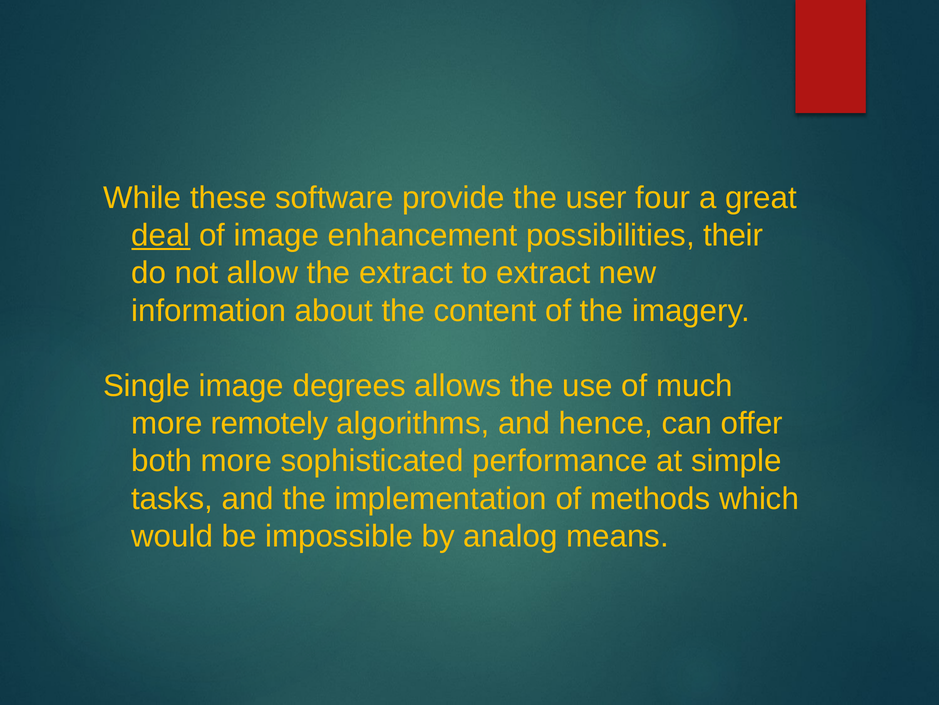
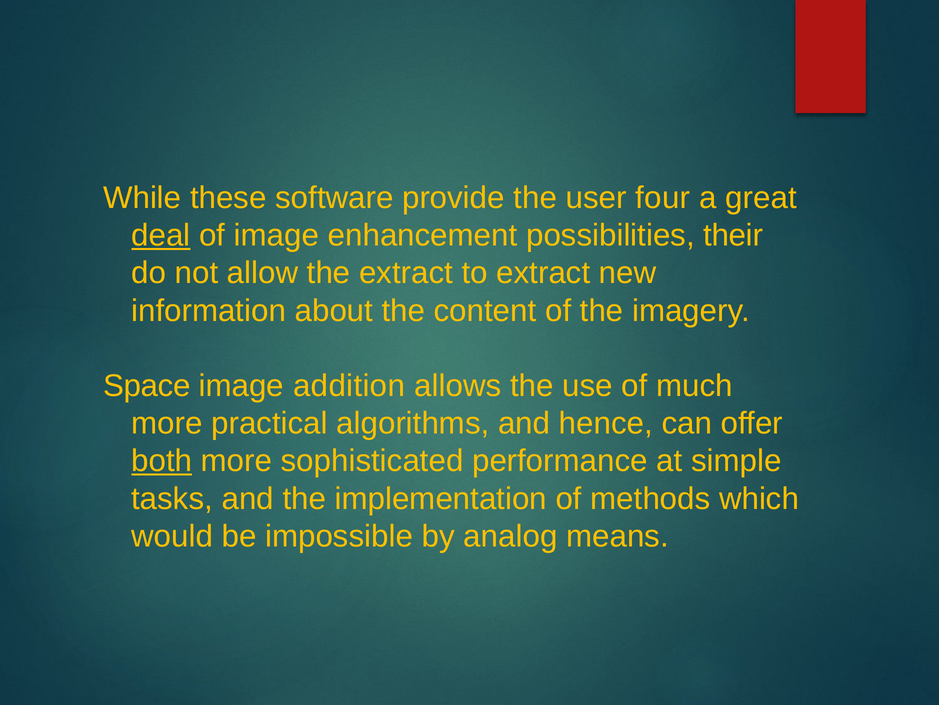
Single: Single -> Space (147, 386)
degrees: degrees -> addition (349, 386)
remotely: remotely -> practical (269, 423)
both underline: none -> present (162, 461)
